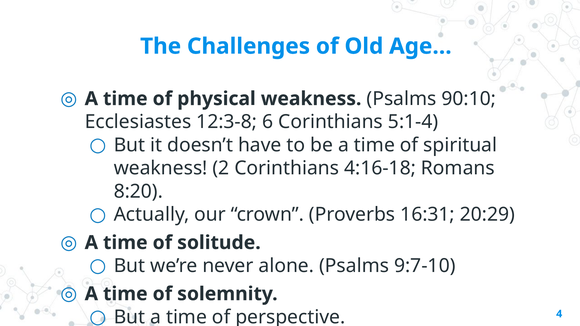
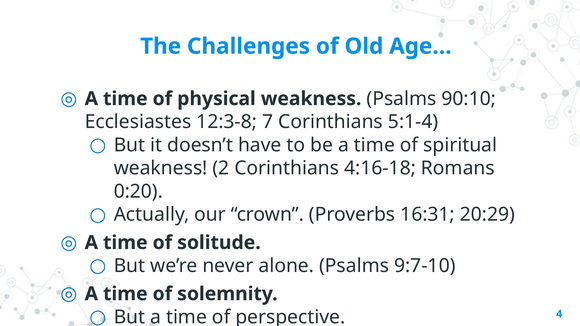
6: 6 -> 7 (268, 122)
8:20: 8:20 -> 0:20 (138, 192)
